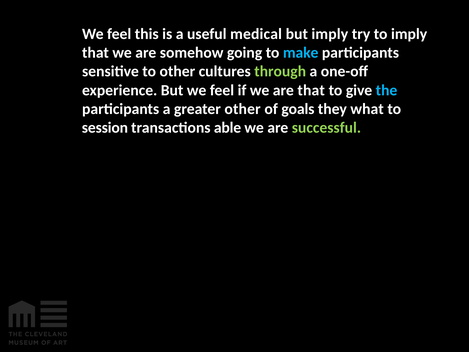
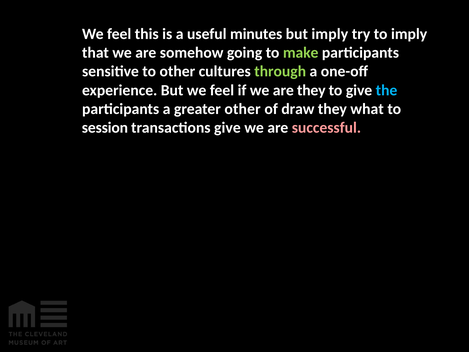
medical: medical -> minutes (256, 34)
make colour: light blue -> light green (301, 53)
are that: that -> they (311, 90)
goals: goals -> draw (298, 109)
transactions able: able -> give (227, 128)
successful colour: light green -> pink (326, 128)
